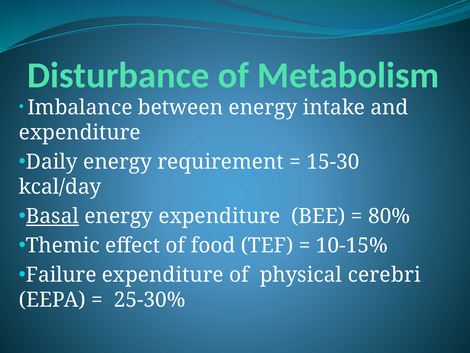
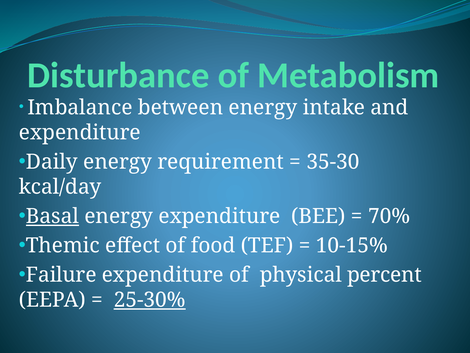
15-30: 15-30 -> 35-30 (333, 162)
80%: 80% -> 70% (389, 216)
cerebri: cerebri -> percent (384, 275)
25-30% underline: none -> present (150, 300)
